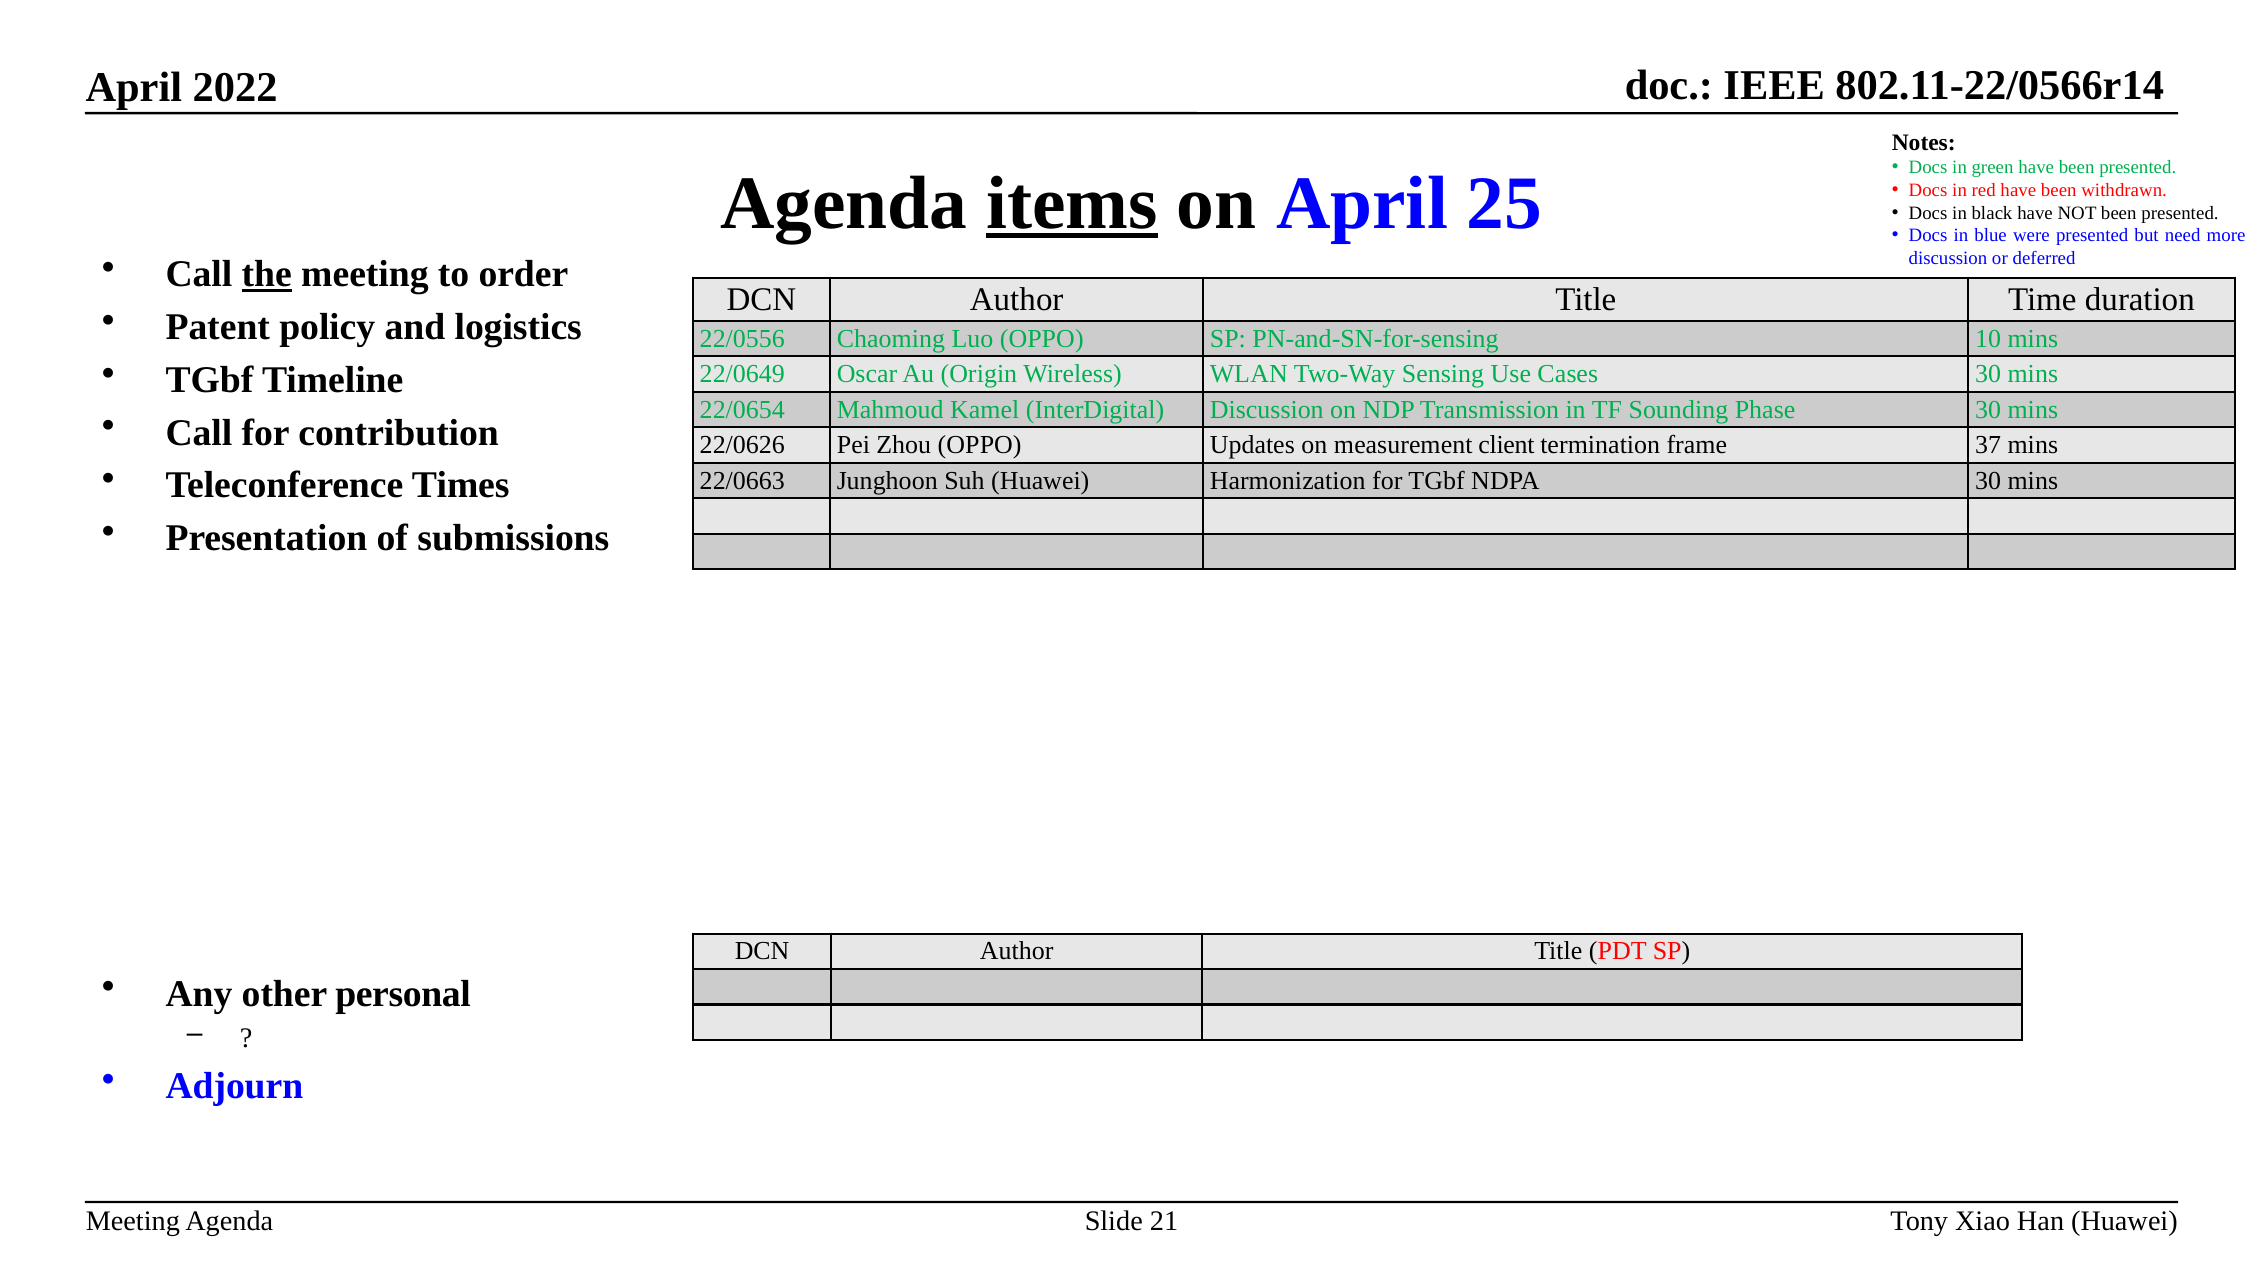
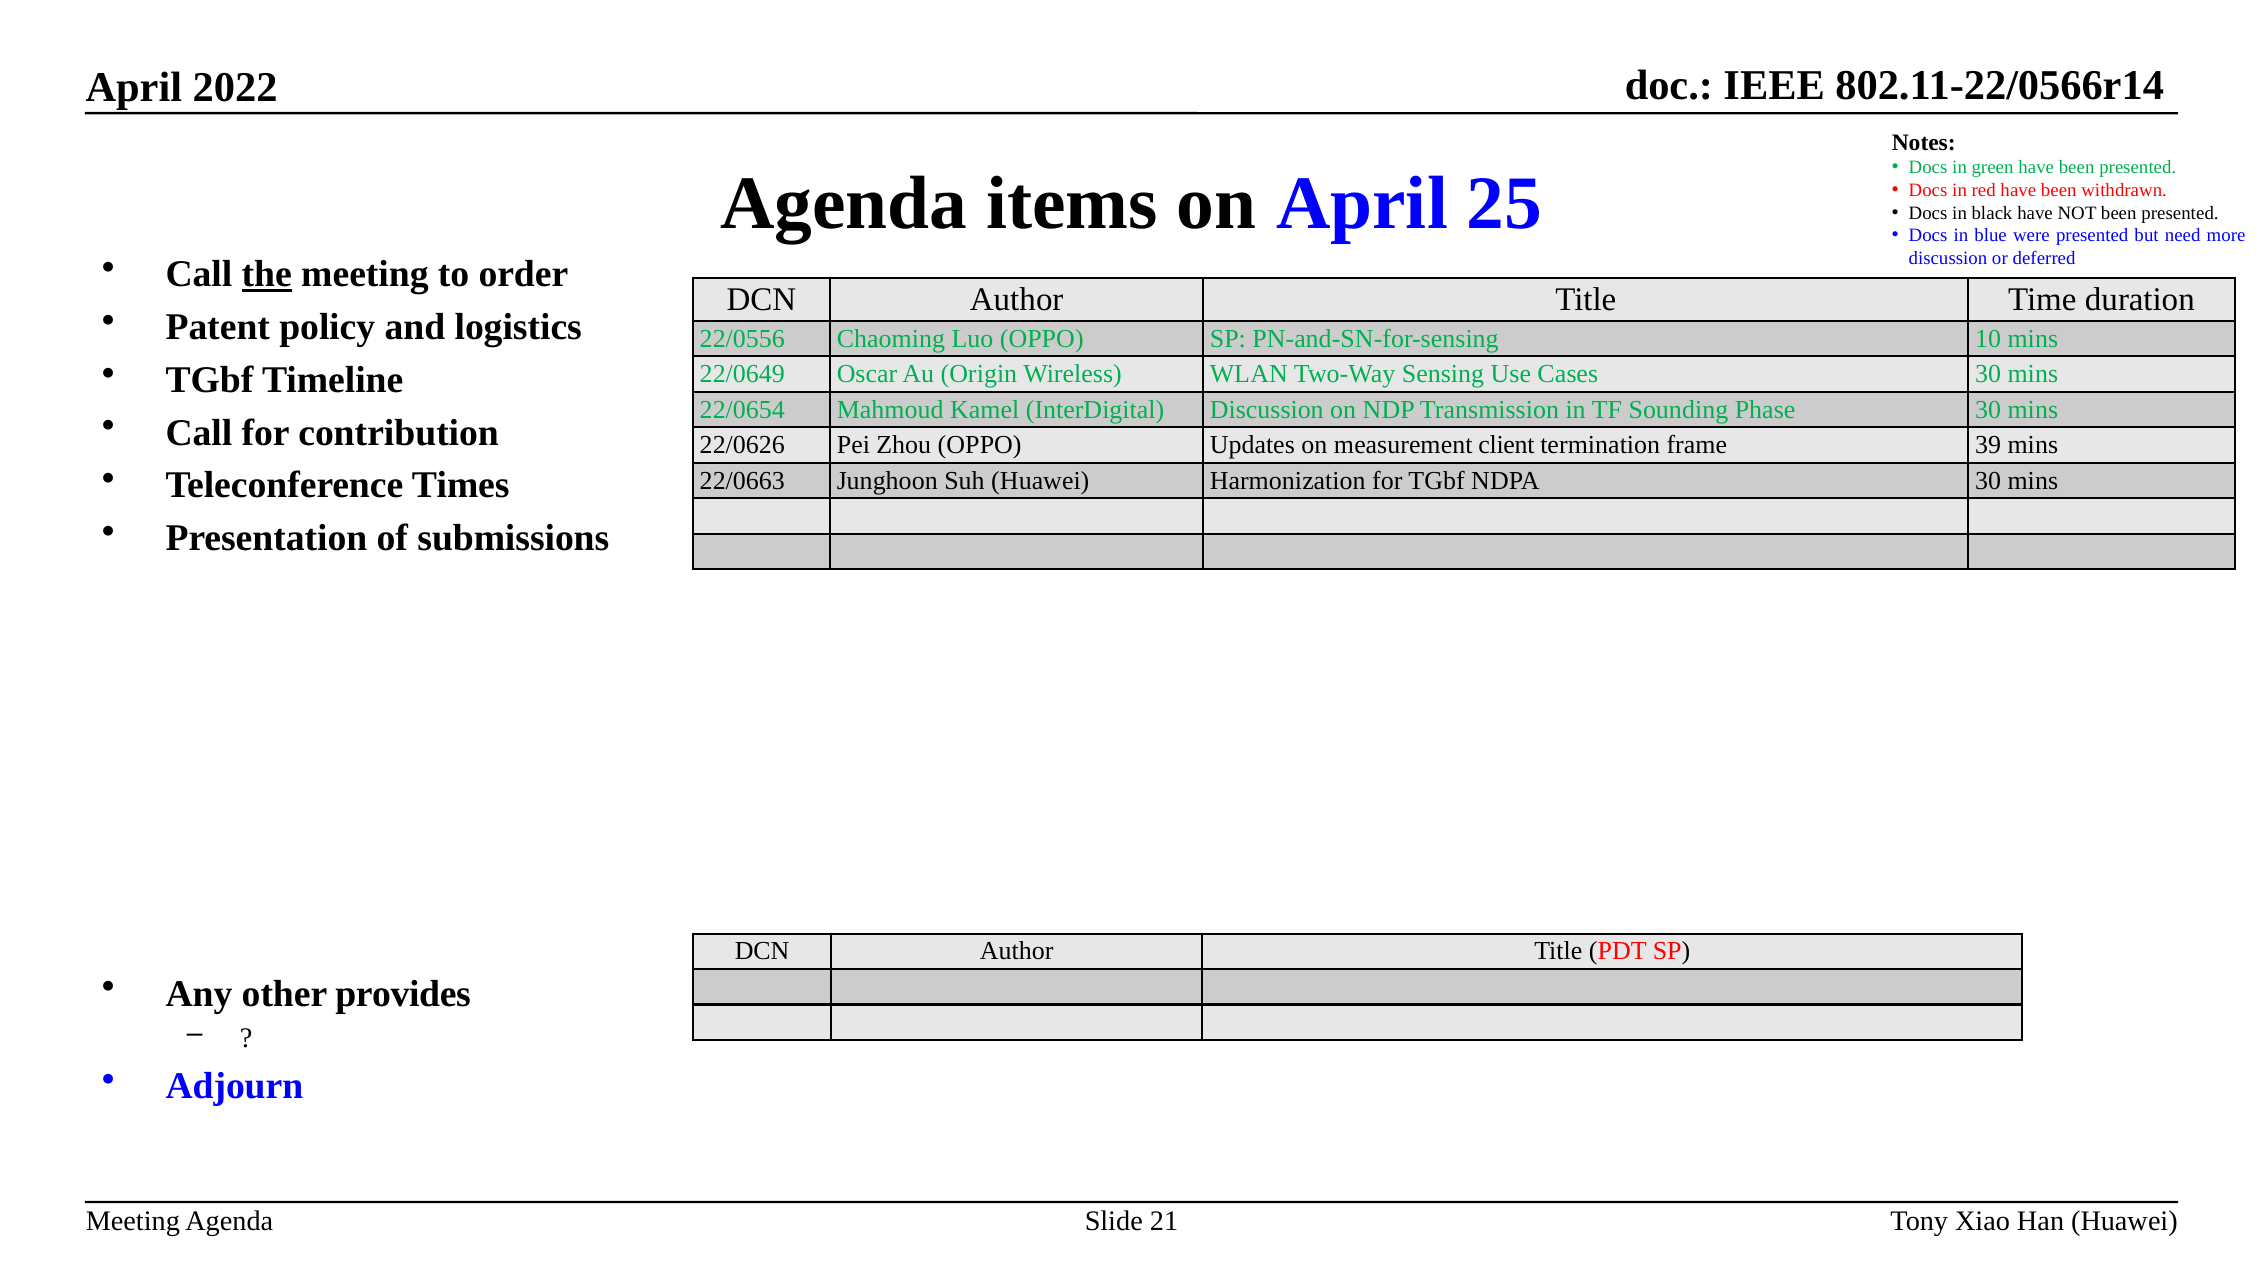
items underline: present -> none (1072, 203)
37: 37 -> 39 (1988, 445)
personal: personal -> provides (403, 994)
